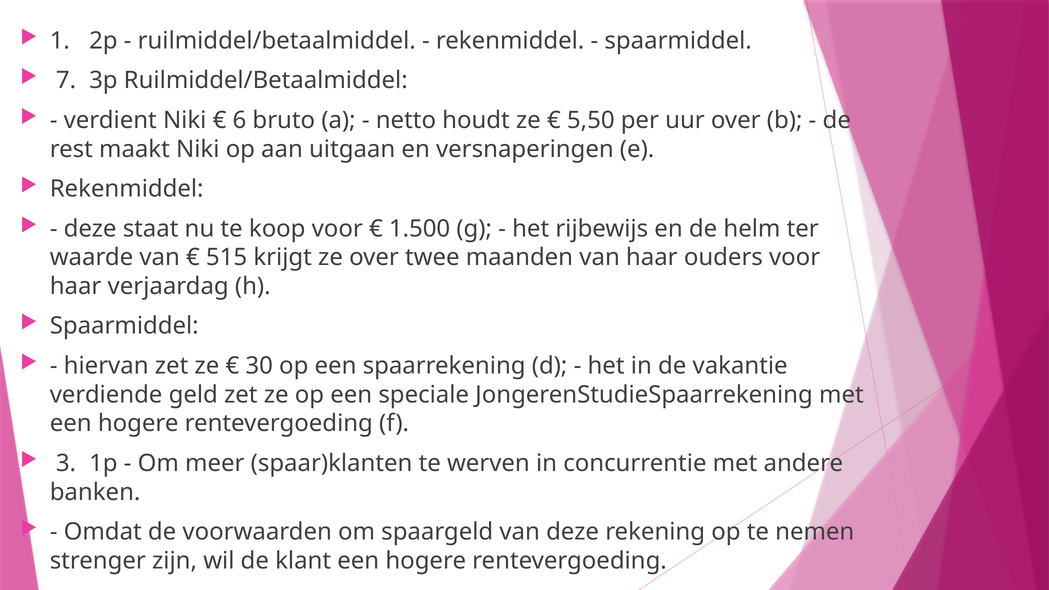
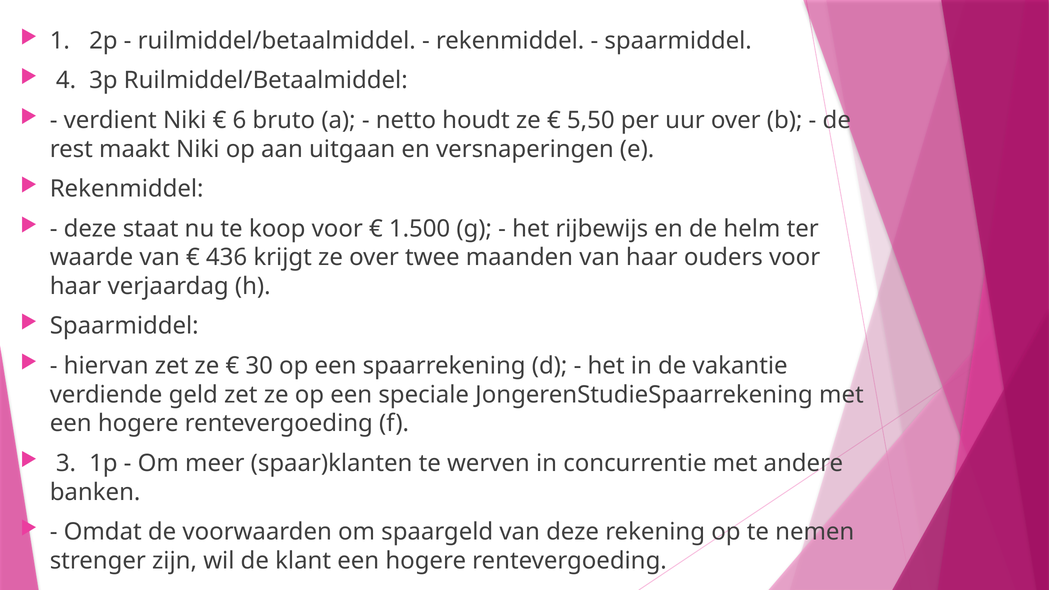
7: 7 -> 4 (66, 80)
515: 515 -> 436 (227, 257)
